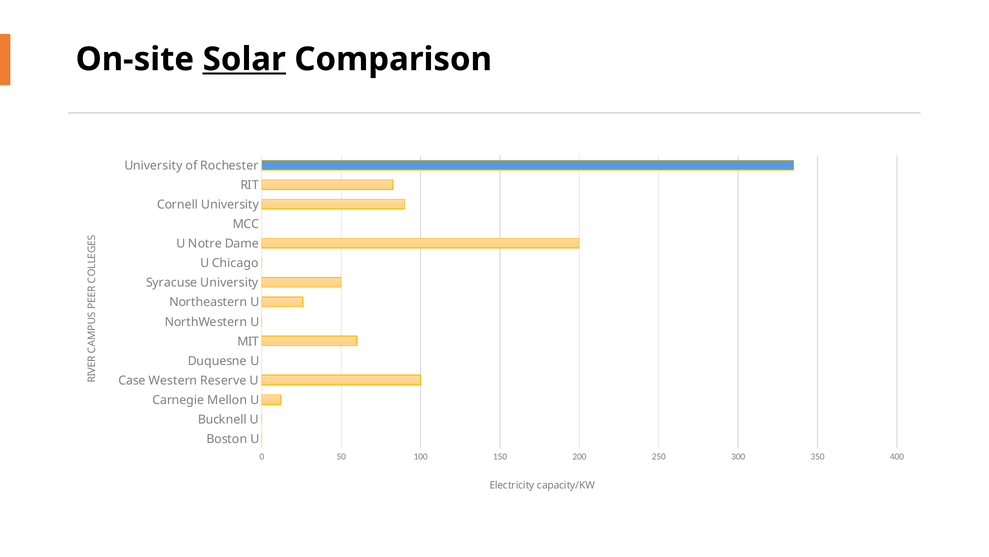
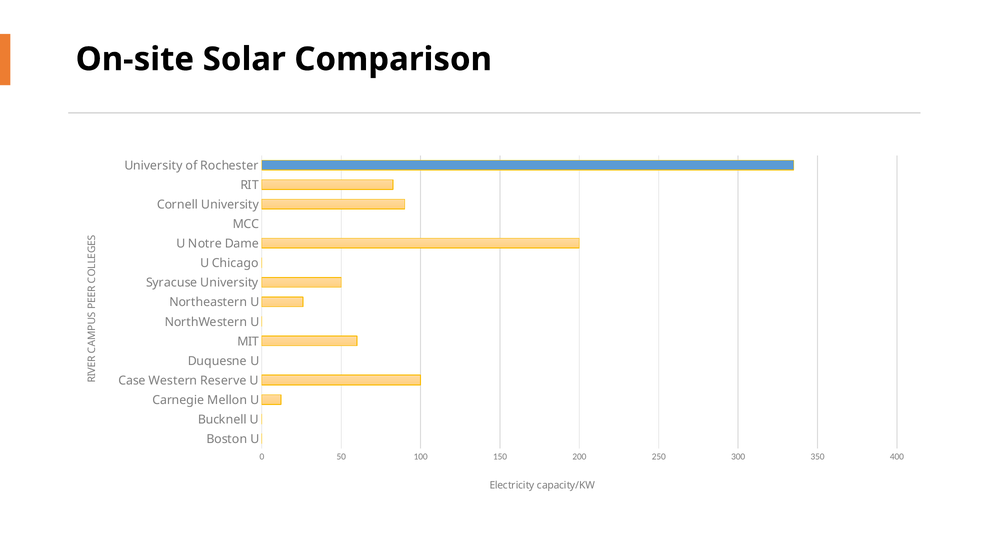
Solar underline: present -> none (244, 59)
